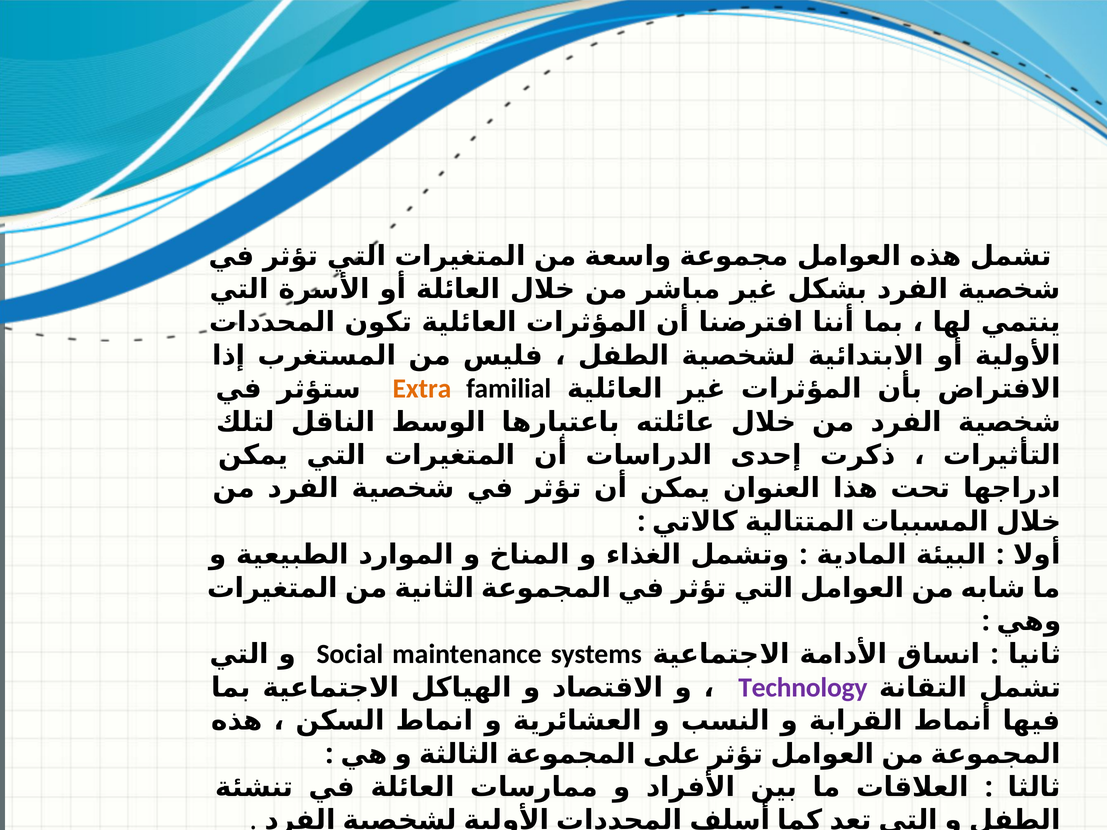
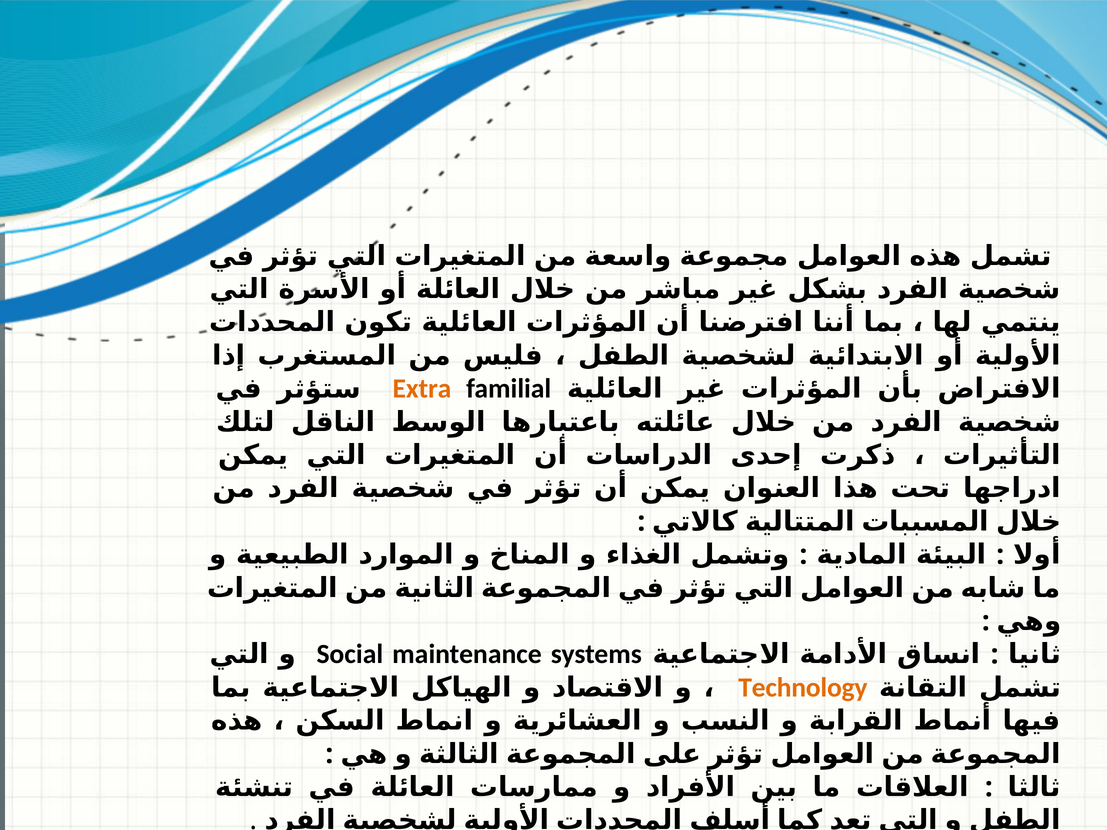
Technology colour: purple -> orange (803, 688)
